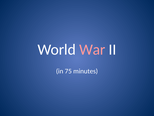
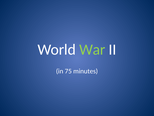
War colour: pink -> light green (92, 49)
